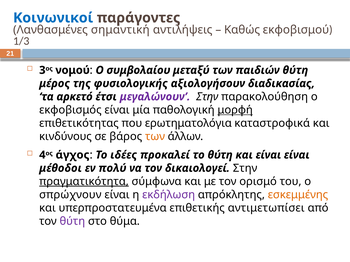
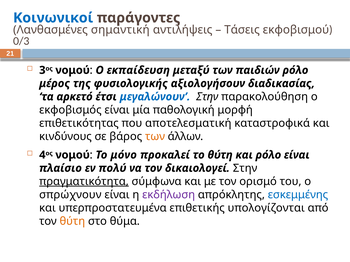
Καθώς: Καθώς -> Τάσεις (242, 30)
1/3: 1/3 -> 0/3 (21, 41)
συμβολαίου: συμβολαίου -> εκπαίδευση (138, 70)
παιδιών θύτη: θύτη -> ρόλο (295, 70)
μεγαλώνουν colour: purple -> blue (155, 97)
μορφή underline: present -> none (235, 110)
ερωτηματολόγια: ερωτηματολόγια -> αποτελεσματική (188, 123)
4ος άγχος: άγχος -> νομού (73, 155)
ιδέες: ιδέες -> μόνο (124, 155)
και είναι: είναι -> ρόλο (268, 155)
μέθοδοι: μέθοδοι -> πλαίσιο (61, 168)
εσκεμμένης colour: orange -> blue (298, 195)
αντιμετωπίσει: αντιμετωπίσει -> υπολογίζονται (266, 208)
θύτη colour: purple -> orange (72, 222)
